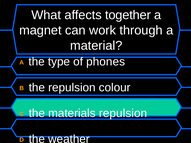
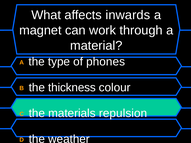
together: together -> inwards (128, 15)
the repulsion: repulsion -> thickness (72, 88)
